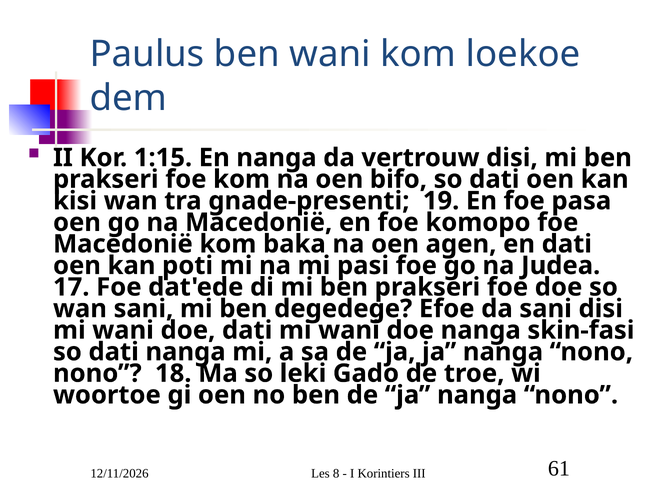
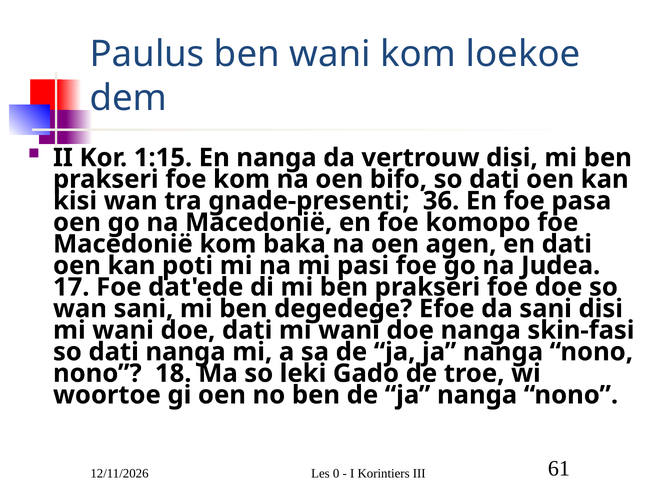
19: 19 -> 36 (441, 201)
8: 8 -> 0 (336, 474)
